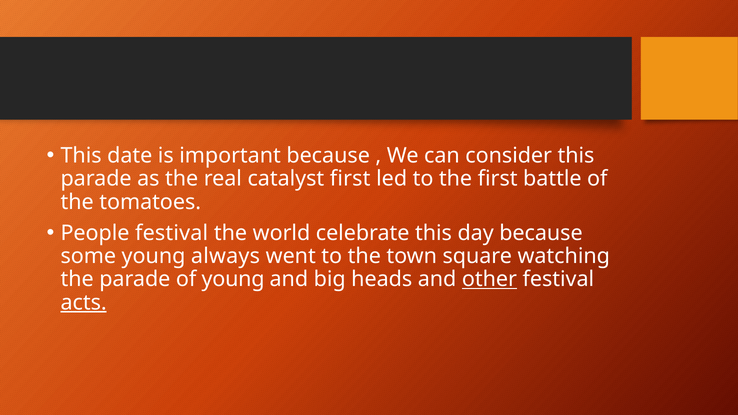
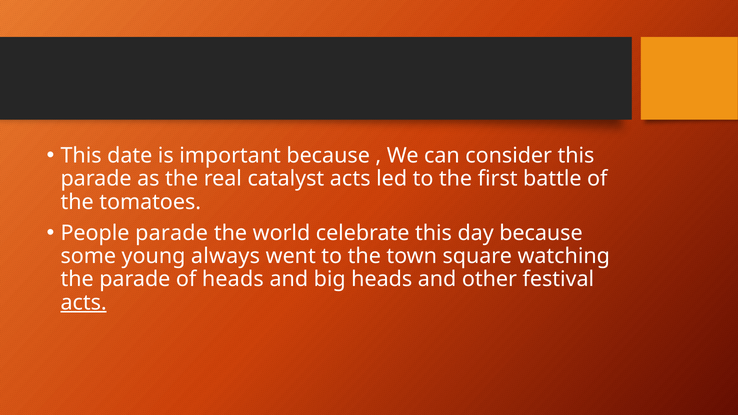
catalyst first: first -> acts (350, 179)
People festival: festival -> parade (172, 233)
of young: young -> heads (233, 279)
other underline: present -> none (489, 279)
